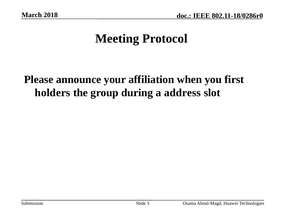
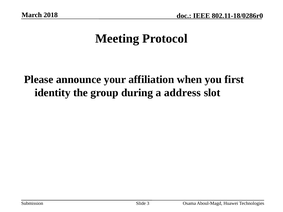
holders: holders -> identity (53, 93)
